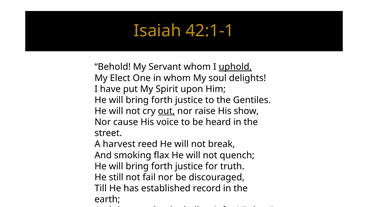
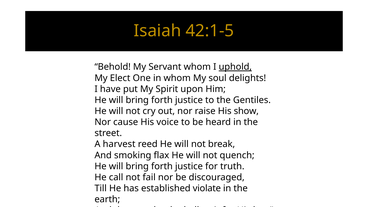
42:1-1: 42:1-1 -> 42:1-5 (210, 31)
out underline: present -> none (166, 111)
still: still -> call (116, 177)
record: record -> violate (207, 188)
